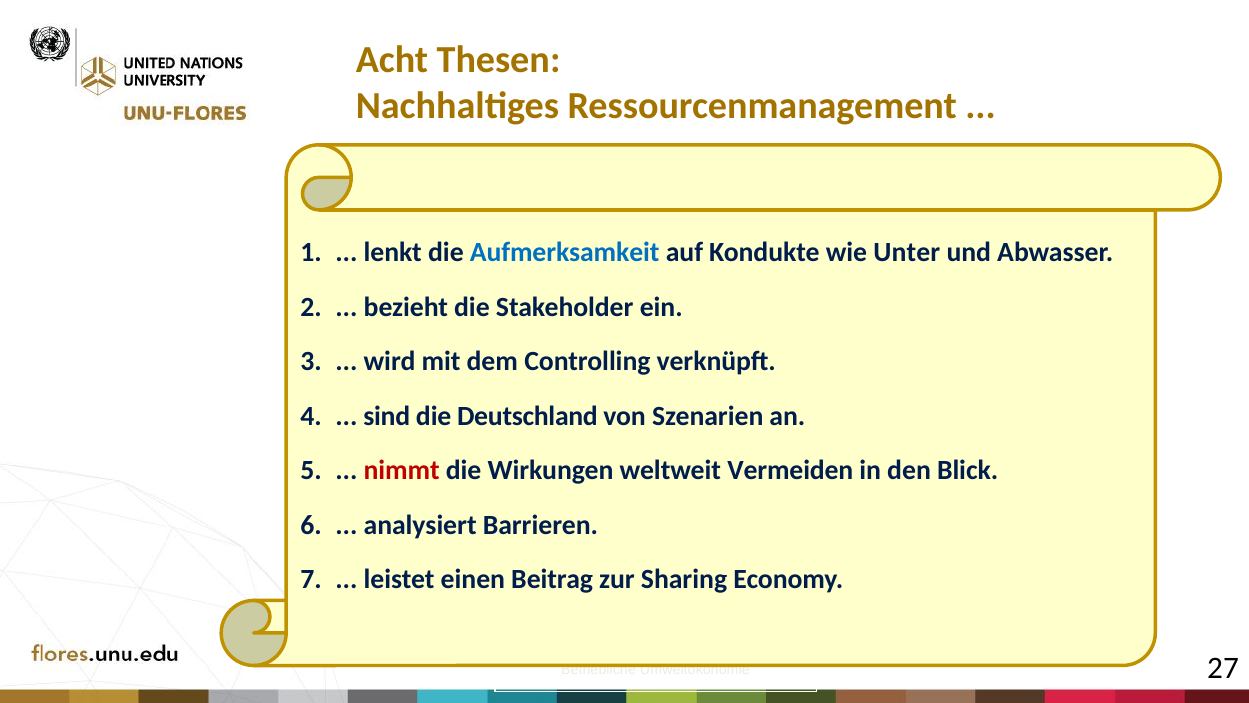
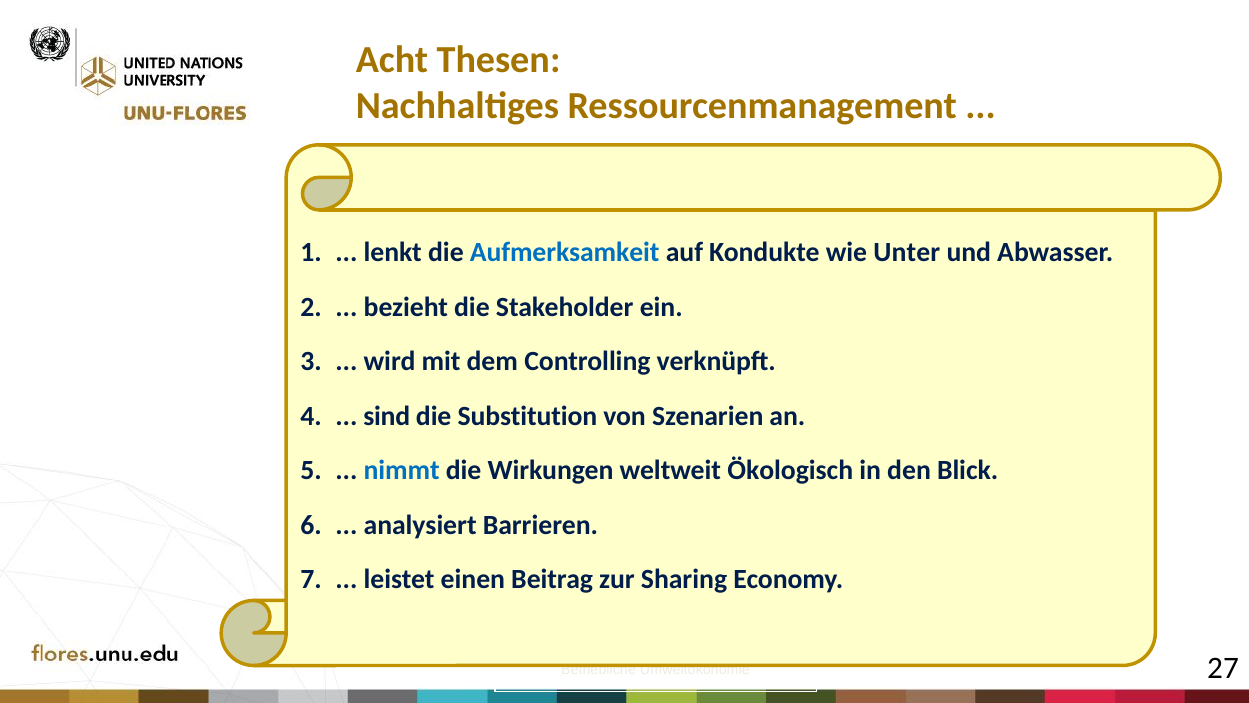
Deutschland: Deutschland -> Substitution (527, 416)
nimmt colour: red -> blue (402, 470)
Vermeiden: Vermeiden -> Ökologisch (790, 470)
